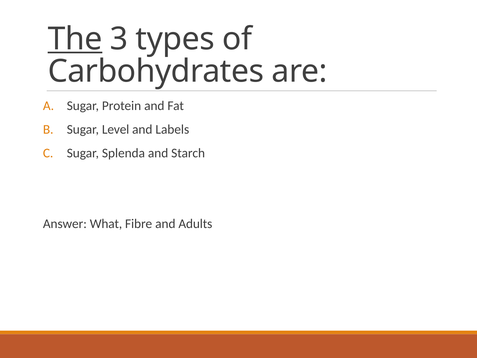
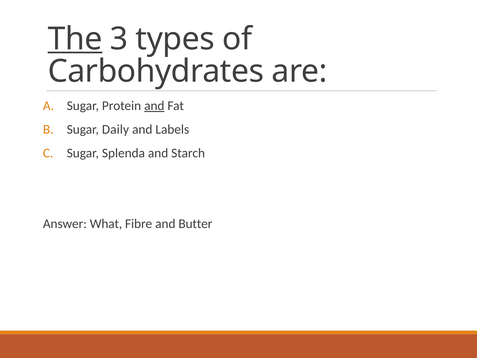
and underline: none -> present (154, 106)
Level: Level -> Daily (115, 129)
Adults: Adults -> Butter (195, 224)
